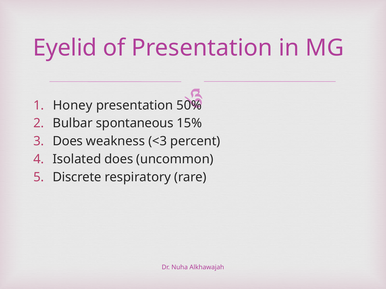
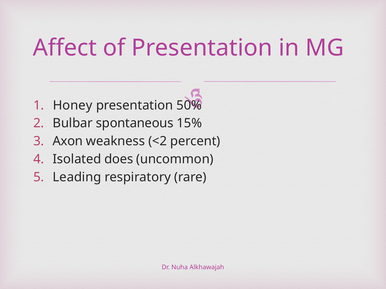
Eyelid: Eyelid -> Affect (65, 48)
Does: Does -> Axon (68, 141)
<3: <3 -> <2 (158, 141)
Discrete: Discrete -> Leading (77, 177)
